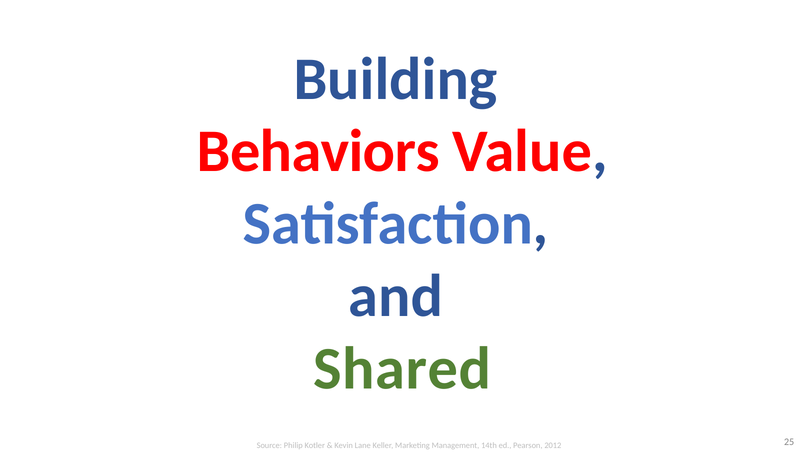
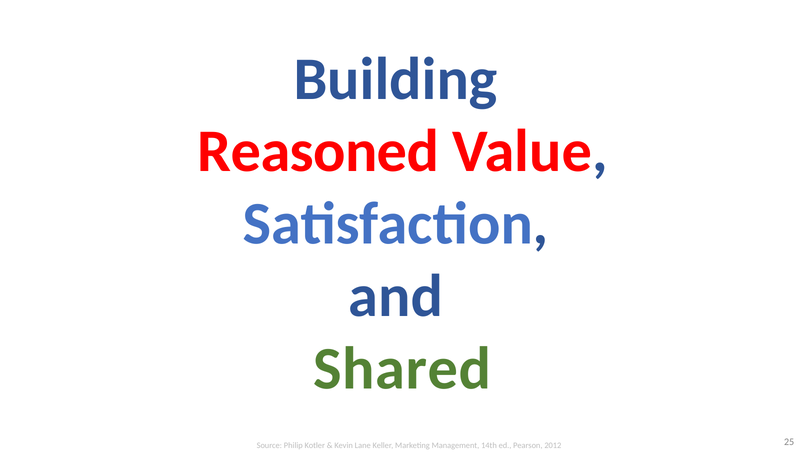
Behaviors: Behaviors -> Reasoned (318, 152)
